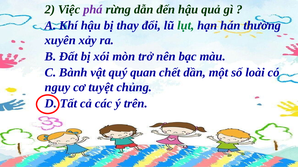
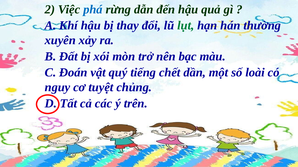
phá colour: purple -> blue (93, 9)
Bành: Bành -> Đoán (73, 73)
quan: quan -> tiếng (143, 73)
